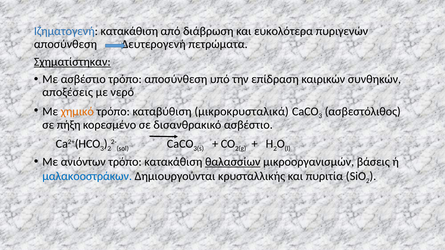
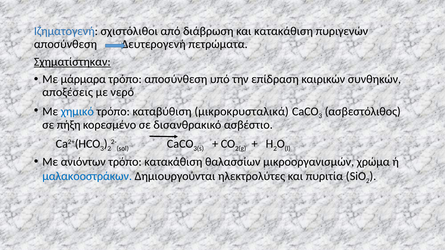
Ιζηματογενή κατακάθιση: κατακάθιση -> σχιστόλιθοι (129, 31)
και ευκολότερα: ευκολότερα -> κατακάθιση (284, 31)
Με ασβέστιο: ασβέστιο -> μάρμαρα (83, 79)
χημικό colour: orange -> blue (77, 112)
θαλασσίων underline: present -> none (233, 162)
βάσεις: βάσεις -> χρώμα (373, 162)
κρυσταλλικής: κρυσταλλικής -> ηλεκτρολύτες (252, 176)
